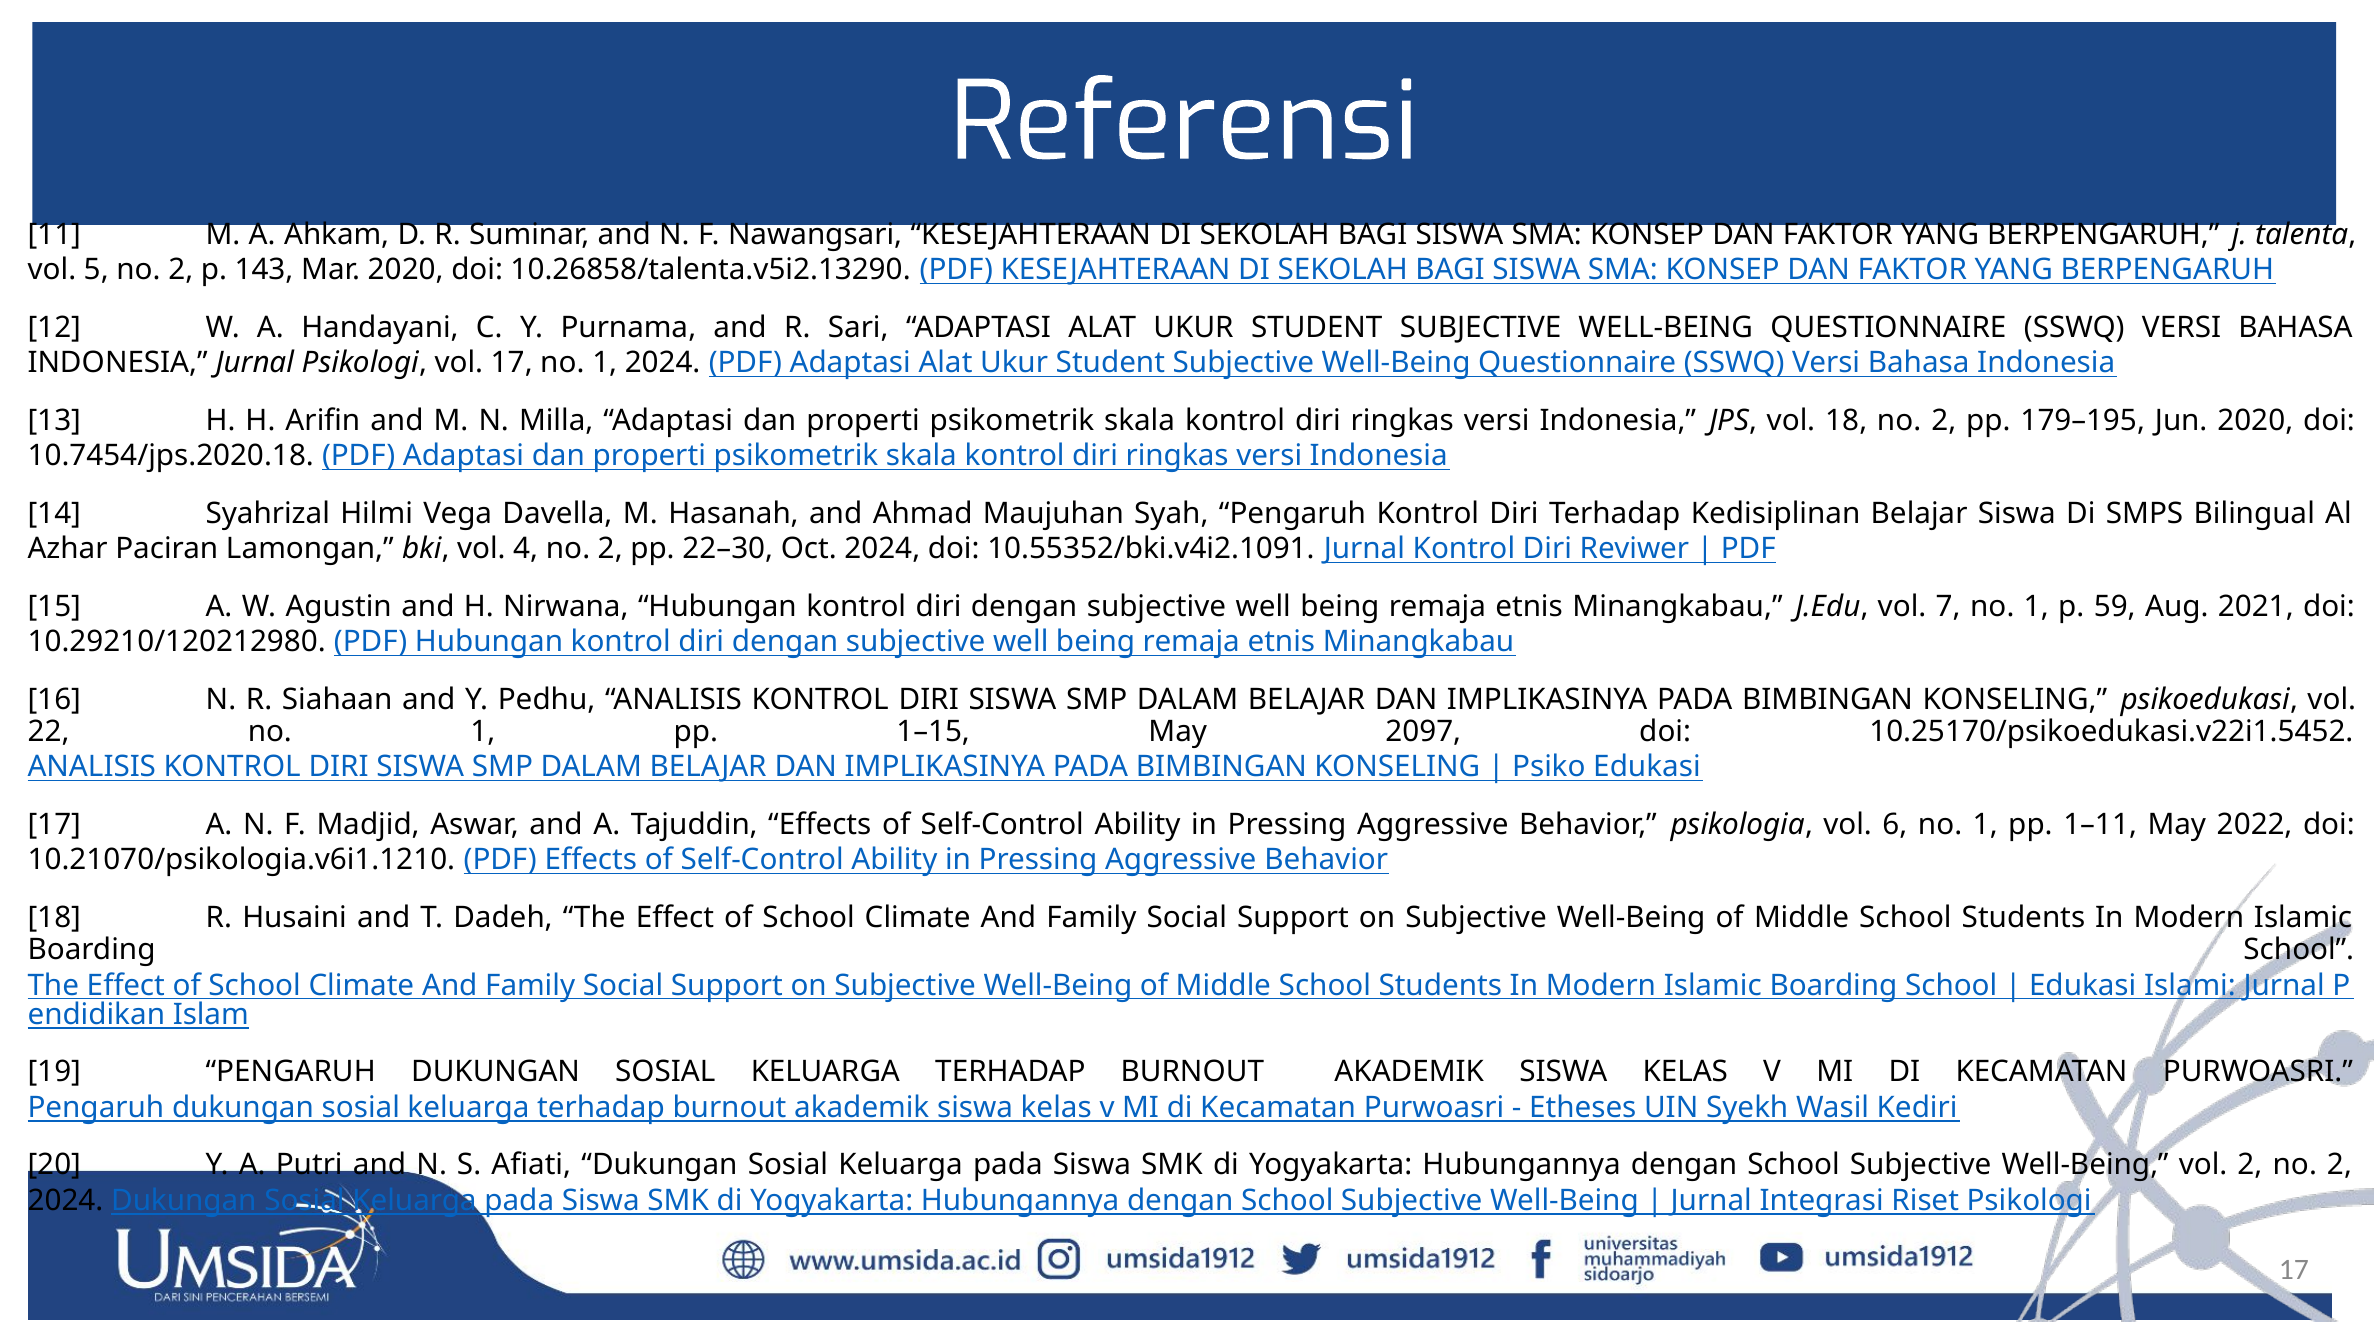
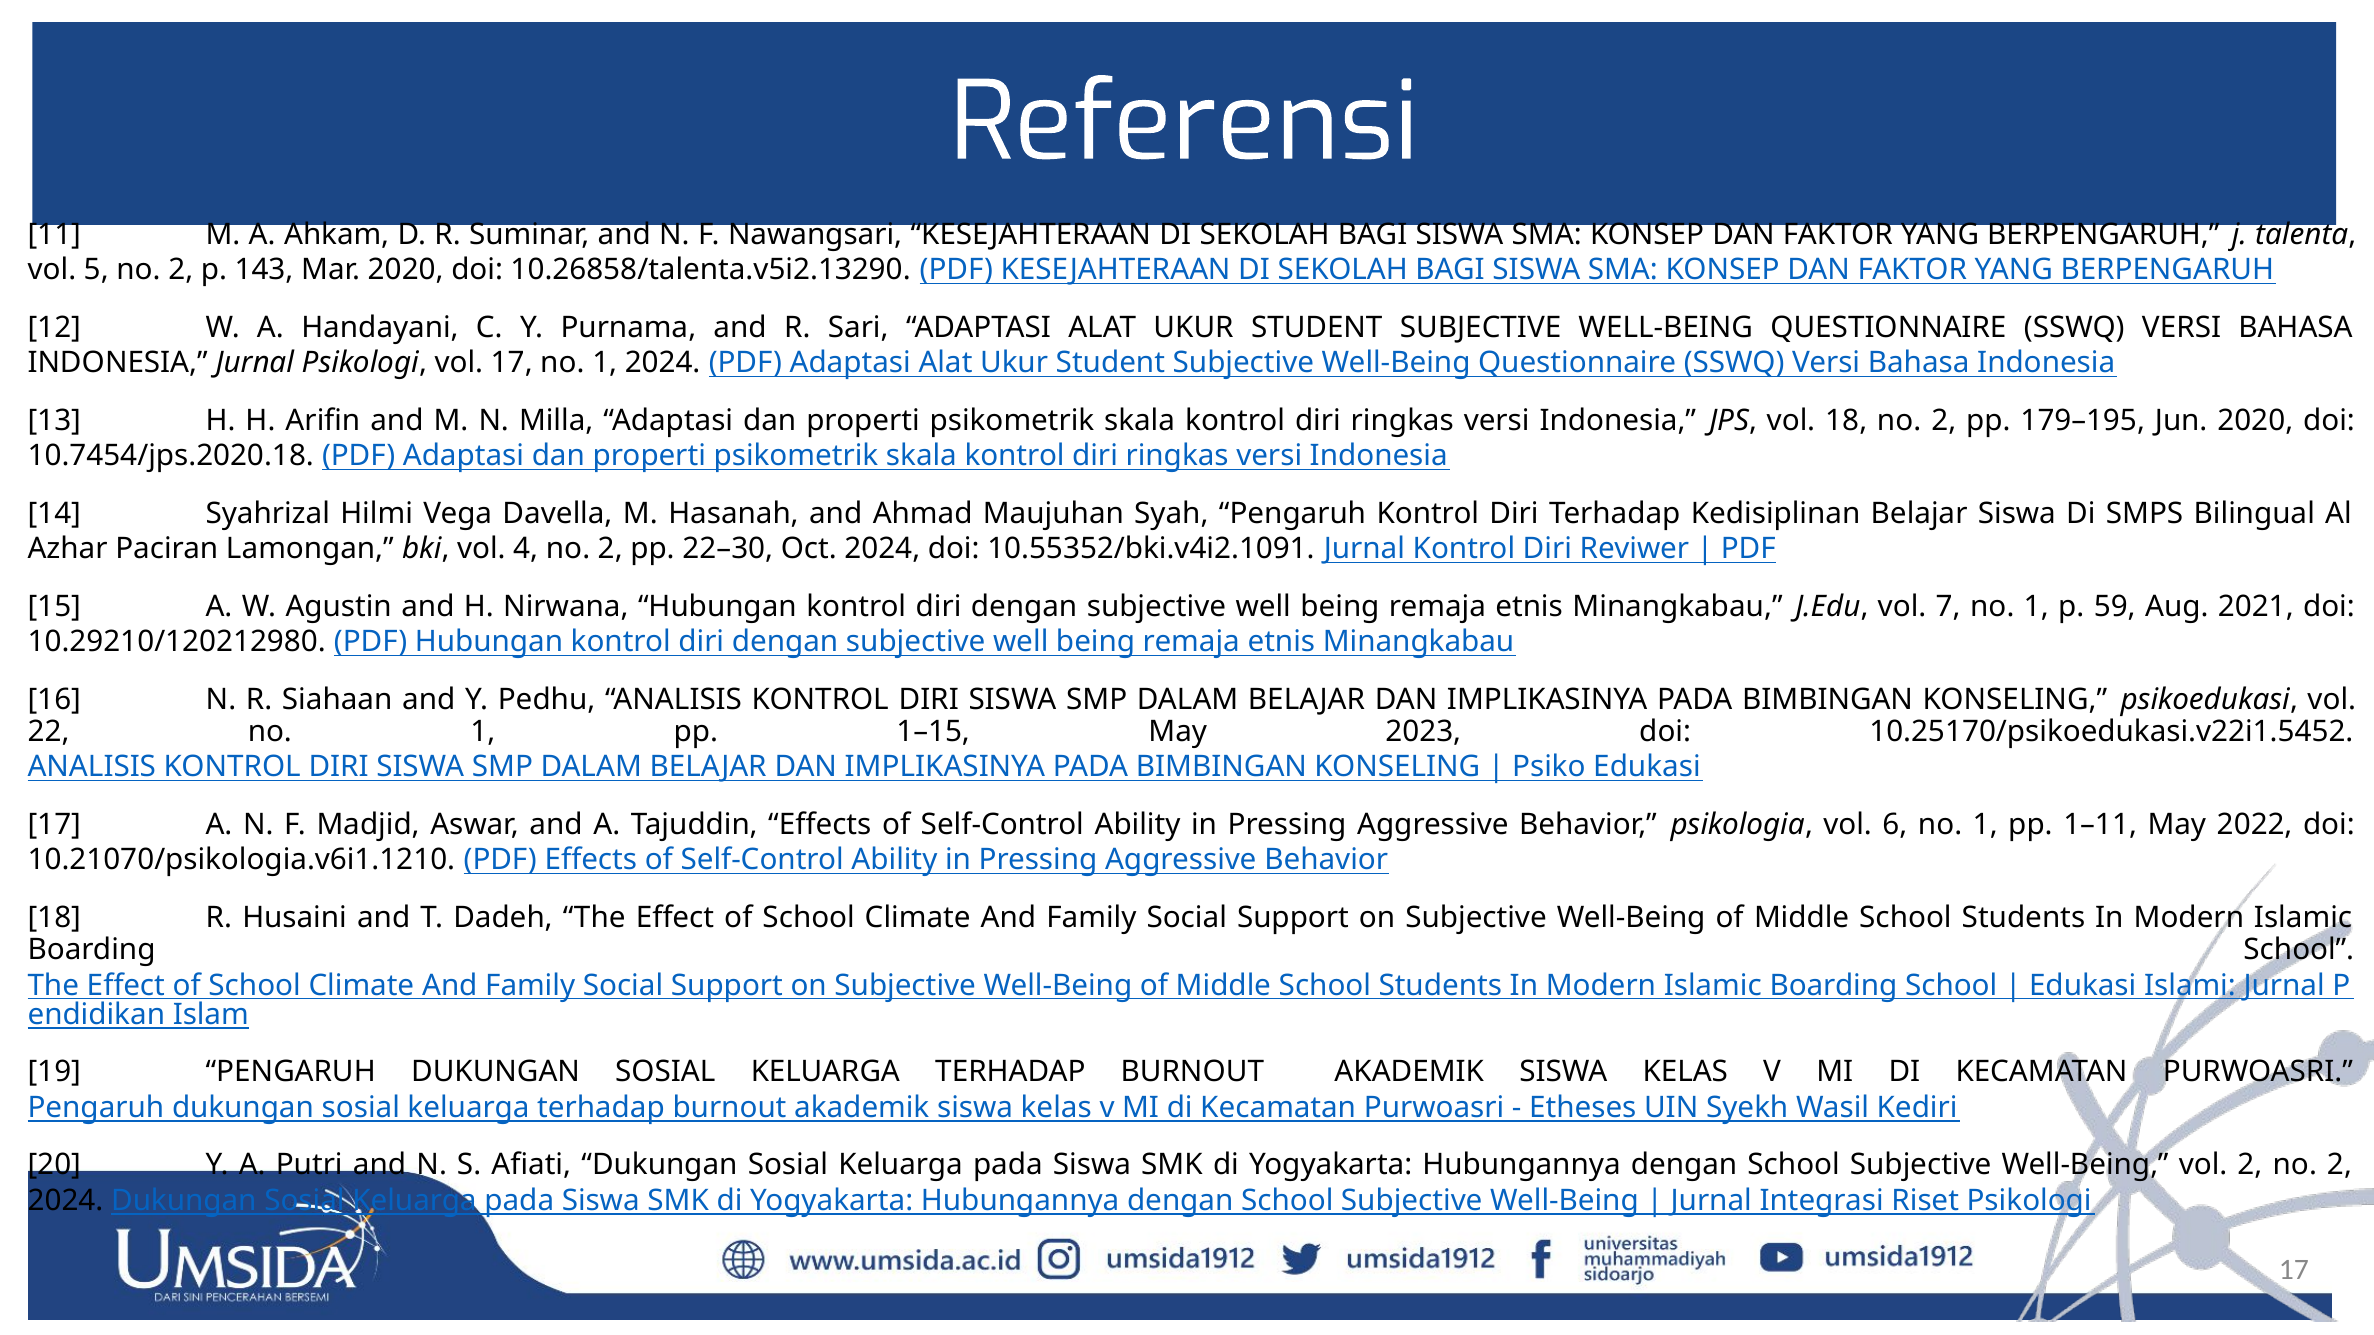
2097: 2097 -> 2023 (1423, 732)
